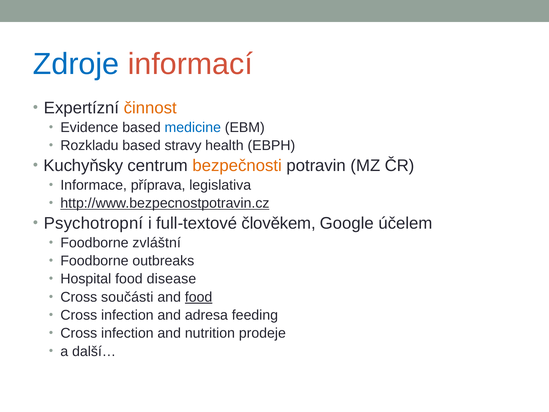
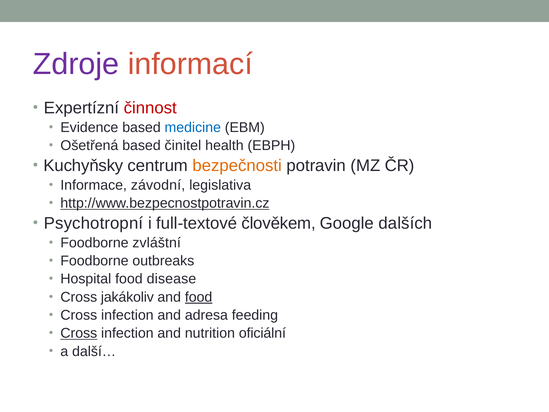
Zdroje colour: blue -> purple (76, 64)
činnost colour: orange -> red (150, 108)
Rozkladu: Rozkladu -> Ošetřená (89, 145)
stravy: stravy -> činitel (183, 145)
příprava: příprava -> závodní (158, 185)
účelem: účelem -> dalších (405, 223)
součásti: součásti -> jakákoliv (127, 297)
Cross underline: none -> present (79, 333)
prodeje: prodeje -> oficiální (262, 333)
